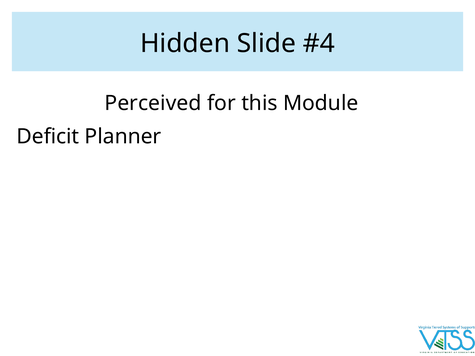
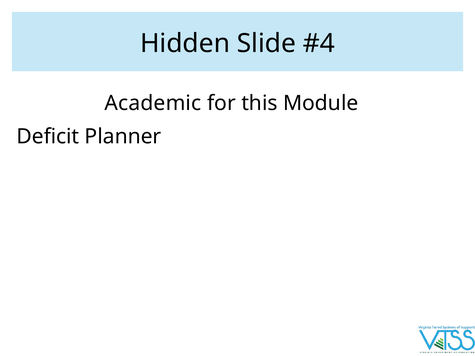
Perceived: Perceived -> Academic (153, 103)
